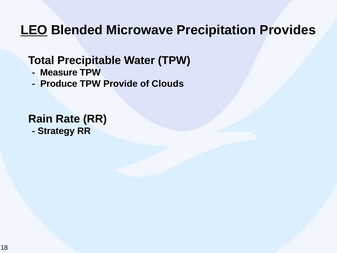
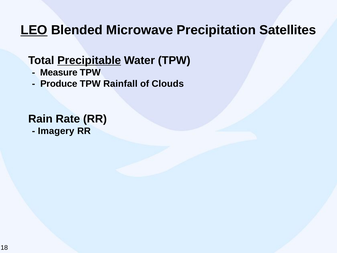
Provides: Provides -> Satellites (288, 30)
Precipitable underline: none -> present (89, 60)
Provide: Provide -> Rainfall (120, 84)
Strategy: Strategy -> Imagery (56, 131)
